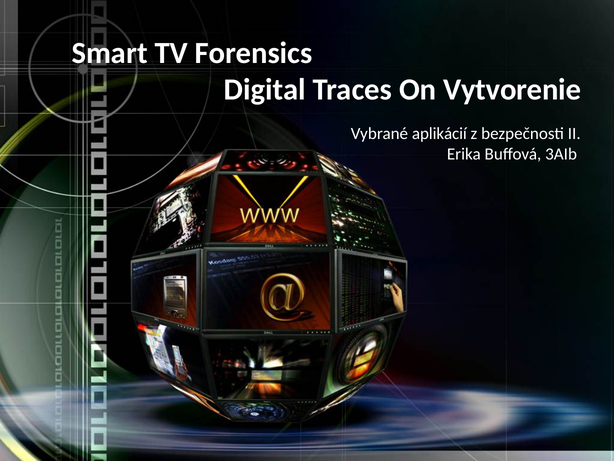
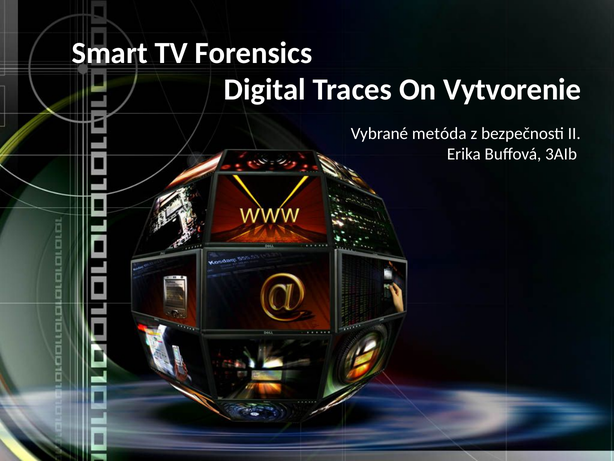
aplikácií: aplikácií -> metóda (439, 134)
